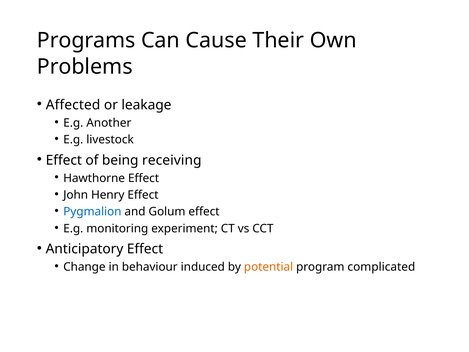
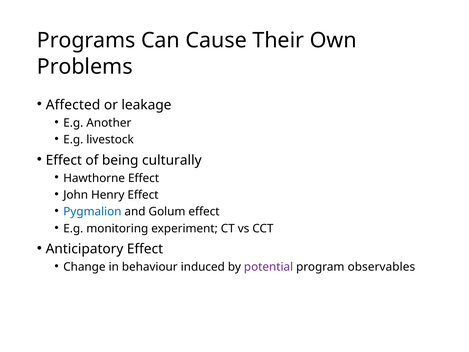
receiving: receiving -> culturally (172, 160)
potential colour: orange -> purple (269, 267)
complicated: complicated -> observables (381, 267)
